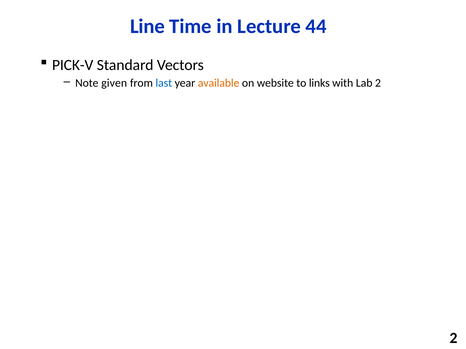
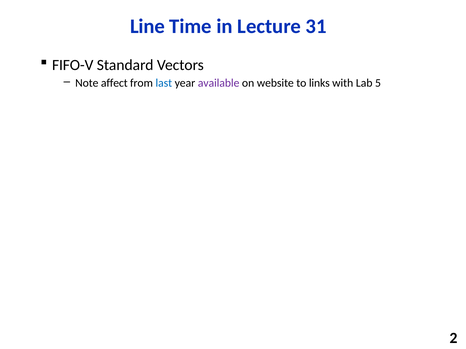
44: 44 -> 31 (316, 26)
PICK-V: PICK-V -> FIFO-V (73, 65)
given: given -> affect (114, 83)
available colour: orange -> purple (219, 83)
Lab 2: 2 -> 5 (378, 83)
